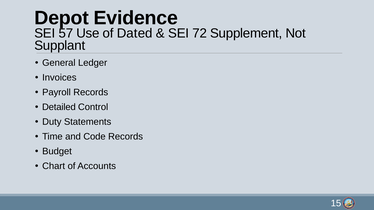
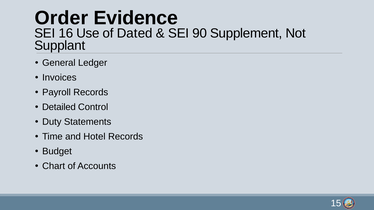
Depot: Depot -> Order (61, 18)
57: 57 -> 16 (66, 33)
72: 72 -> 90 (200, 33)
Code: Code -> Hotel (94, 137)
